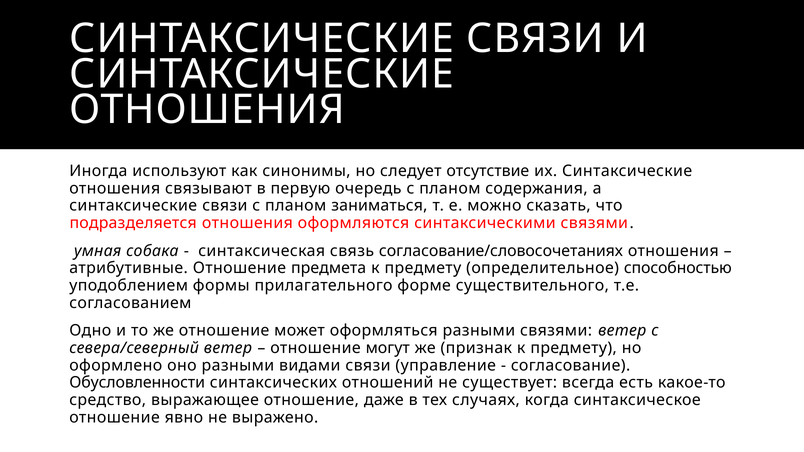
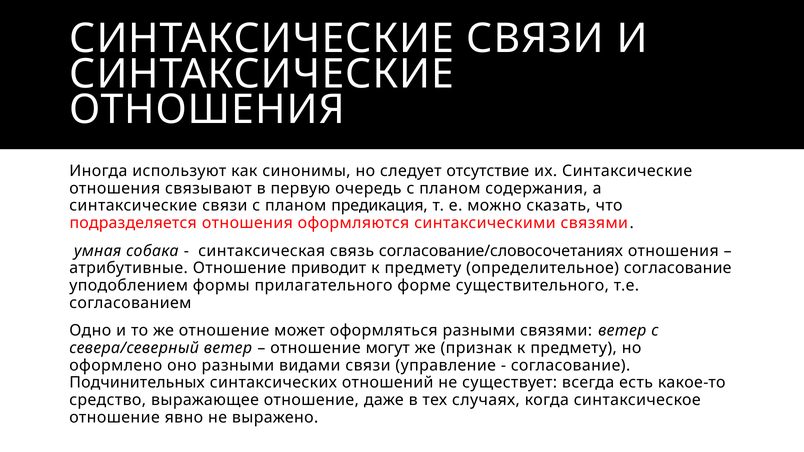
заниматься: заниматься -> предикация (379, 206)
предмета: предмета -> приводит (329, 268)
определительное способностью: способностью -> согласование (678, 268)
Обусловленности: Обусловленности -> Подчинительных (137, 383)
